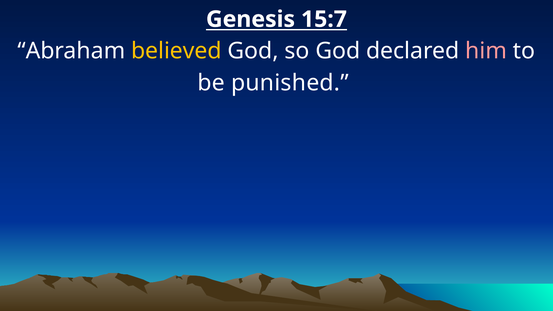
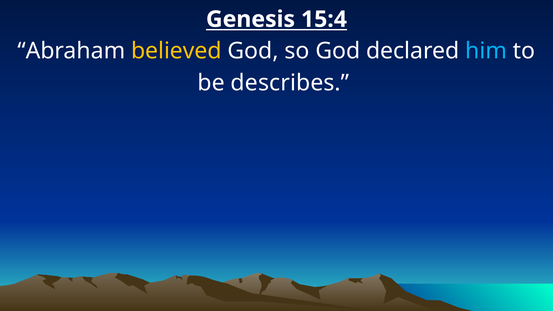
15:7: 15:7 -> 15:4 (324, 19)
him colour: pink -> light blue (486, 51)
punished: punished -> describes (290, 83)
